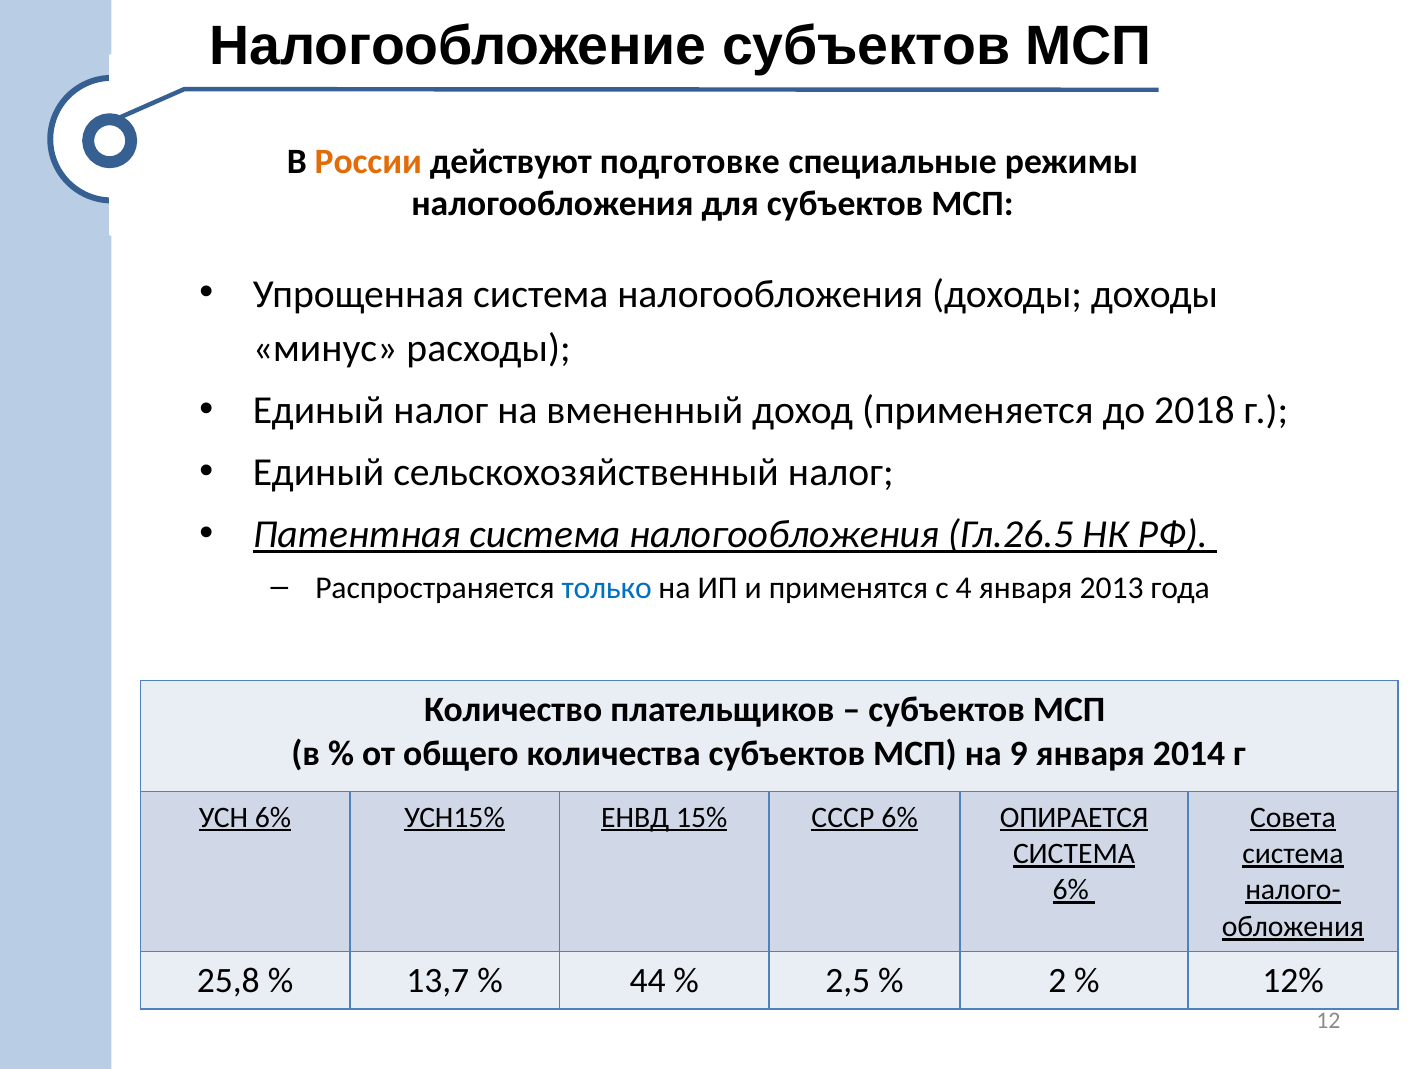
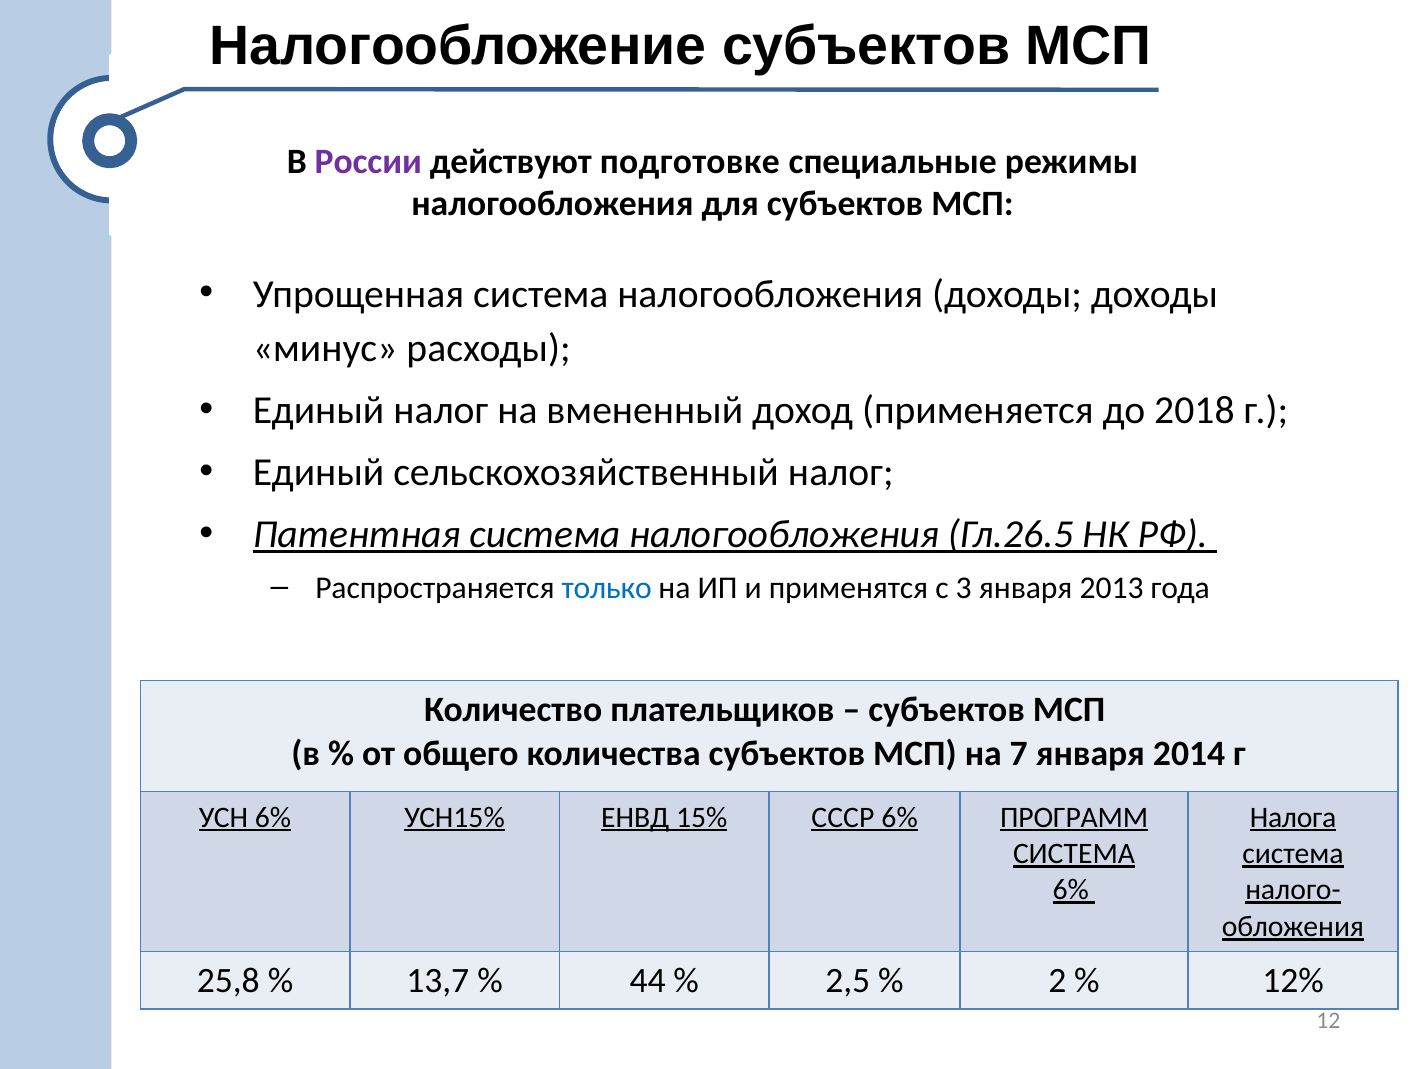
России colour: orange -> purple (368, 162)
4: 4 -> 3 (964, 589)
9: 9 -> 7 (1019, 754)
ОПИРАЕТСЯ: ОПИРАЕТСЯ -> ПРОГРАММ (1074, 818)
Совета: Совета -> Налога (1293, 818)
